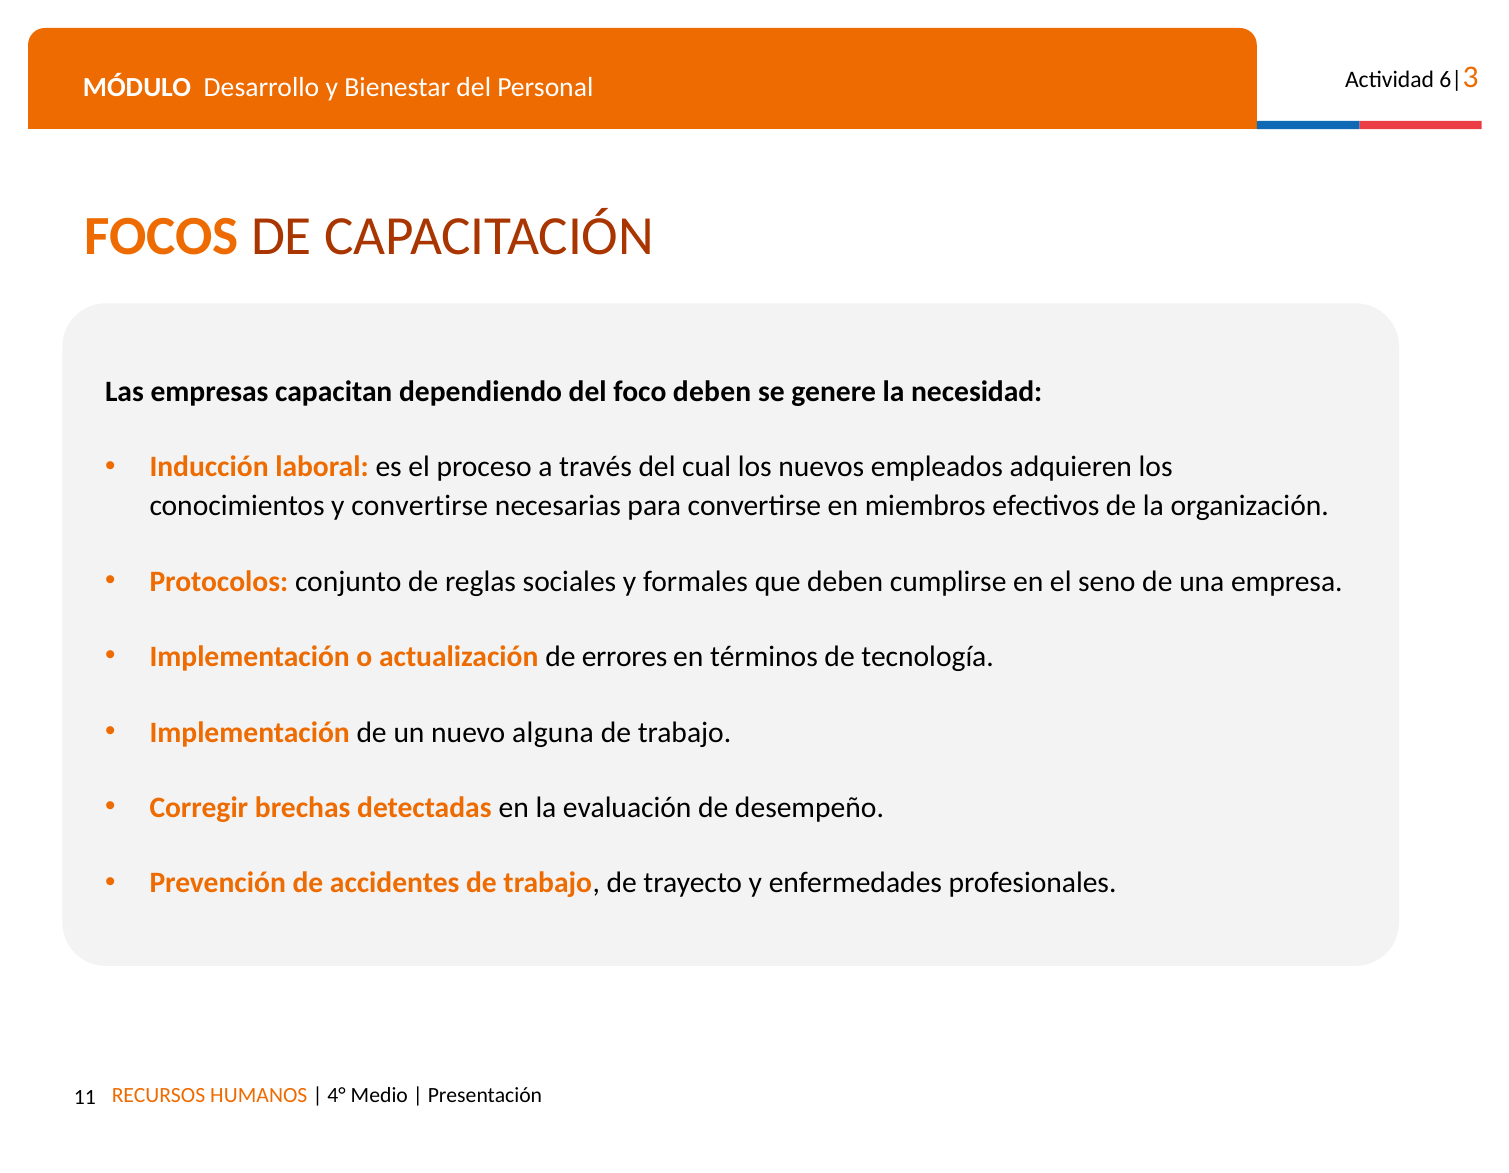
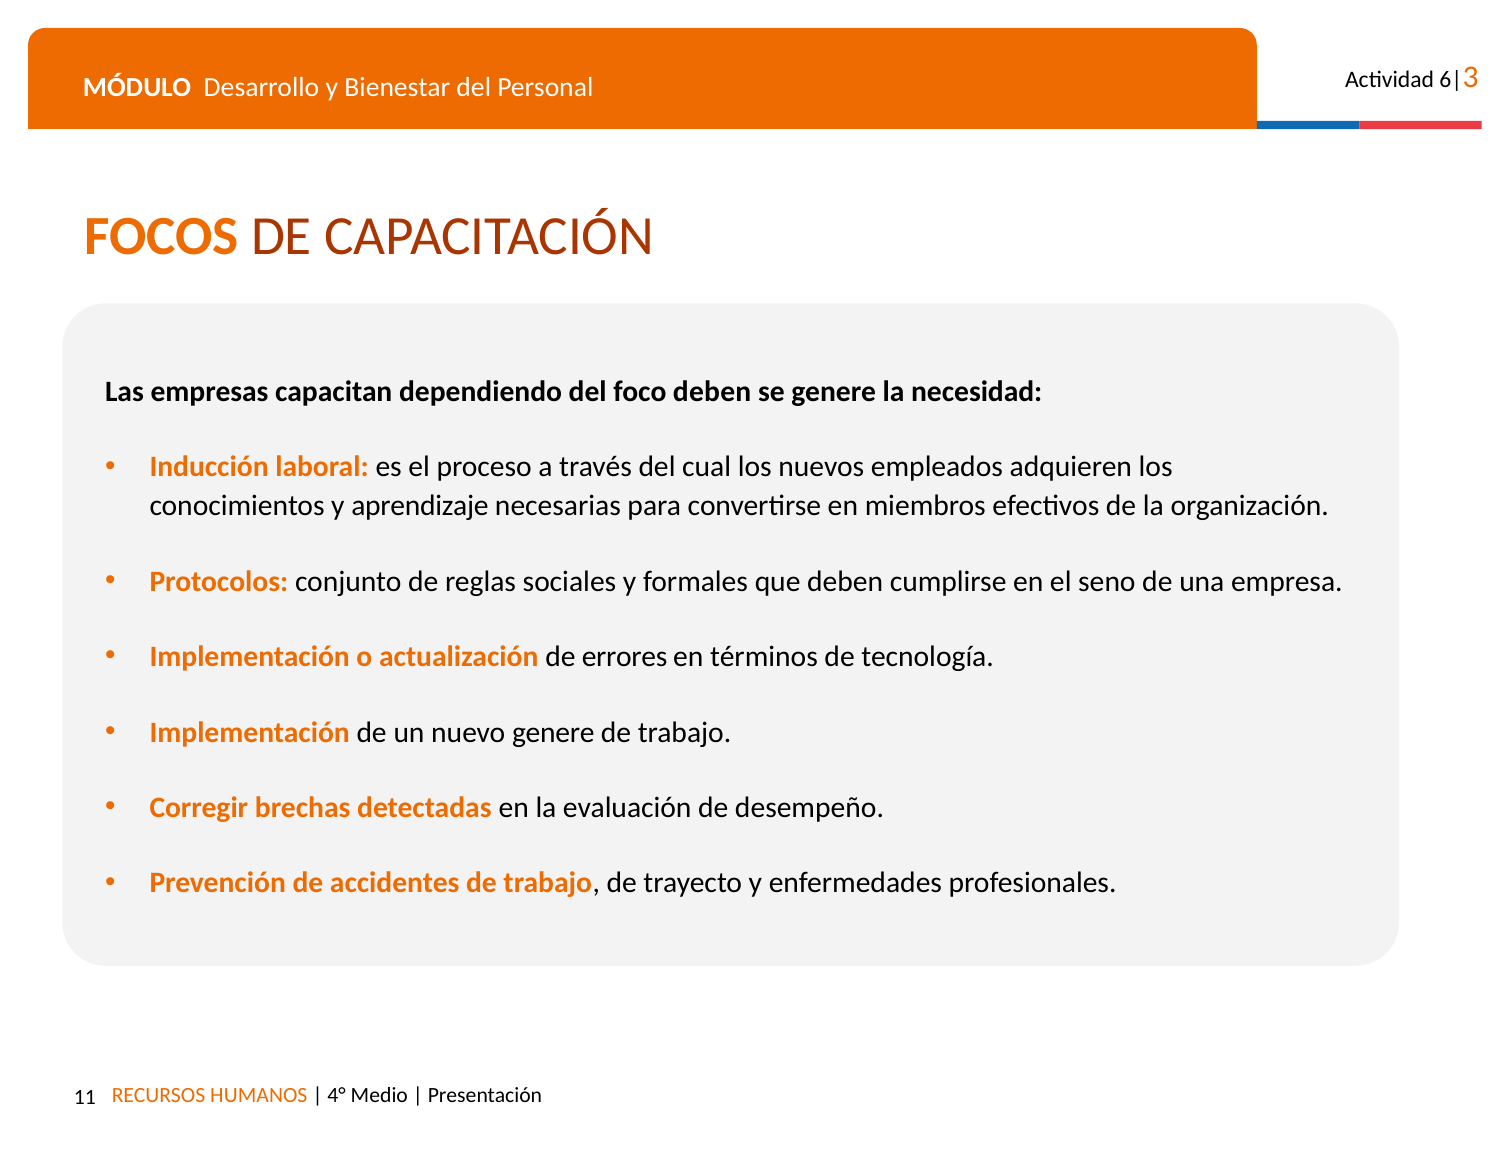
y convertirse: convertirse -> aprendizaje (420, 506)
nuevo alguna: alguna -> genere (553, 733)
